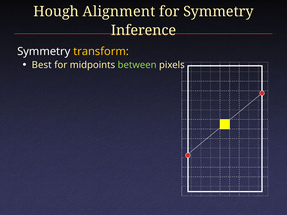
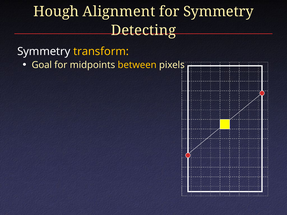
Inference: Inference -> Detecting (143, 30)
Best: Best -> Goal (42, 65)
between colour: light green -> yellow (137, 65)
